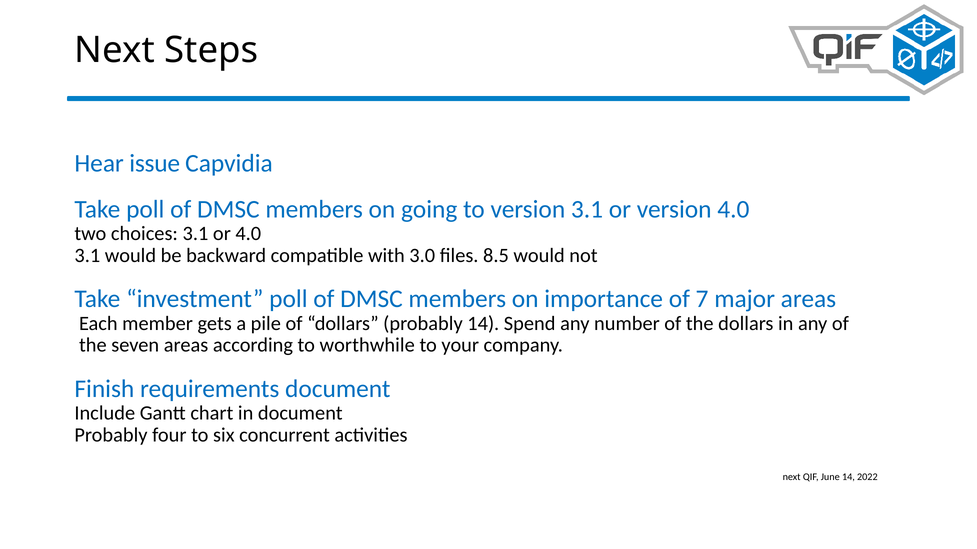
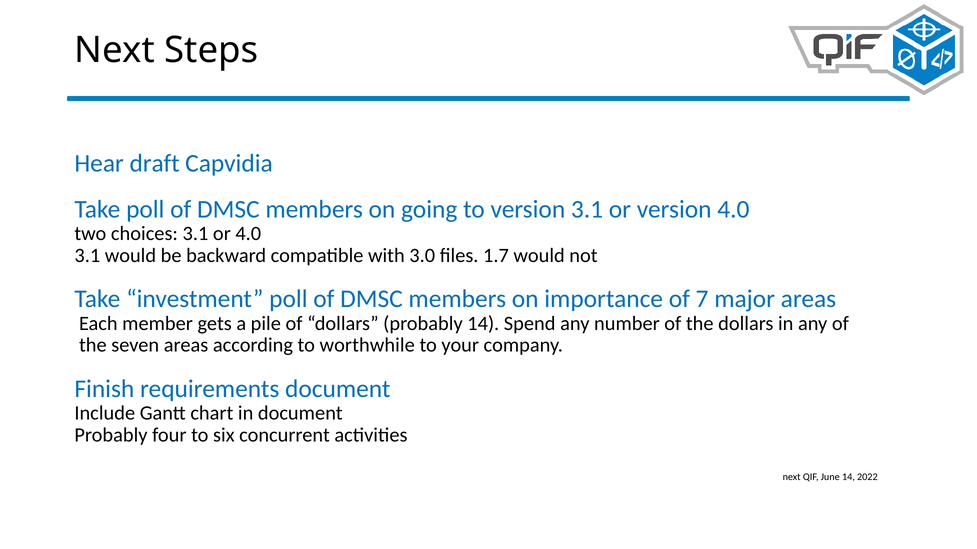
issue: issue -> draft (155, 163)
8.5: 8.5 -> 1.7 (496, 256)
